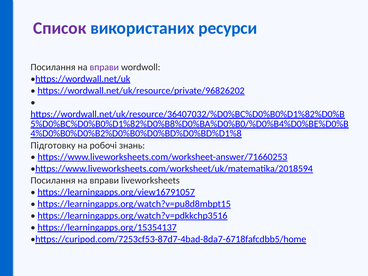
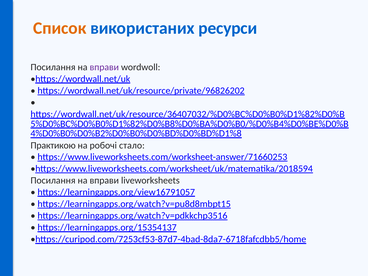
Список colour: purple -> orange (60, 28)
Підготовку: Підготовку -> Практикою (53, 145)
знань: знань -> стало (132, 145)
